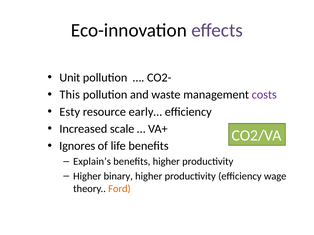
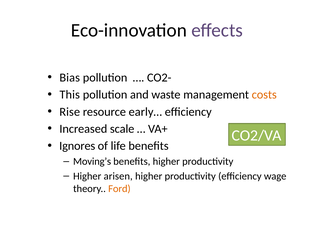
Unit: Unit -> Bias (70, 78)
costs colour: purple -> orange (264, 95)
Esty: Esty -> Rise (70, 112)
Explain’s: Explain’s -> Moving’s (92, 162)
binary: binary -> arisen (118, 176)
